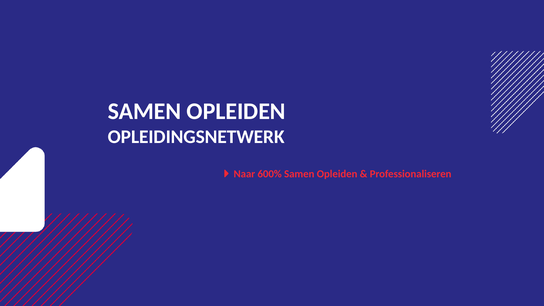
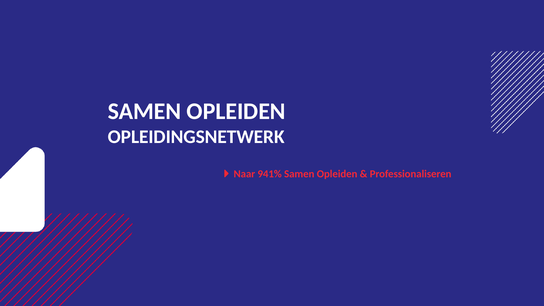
600%: 600% -> 941% (270, 174)
